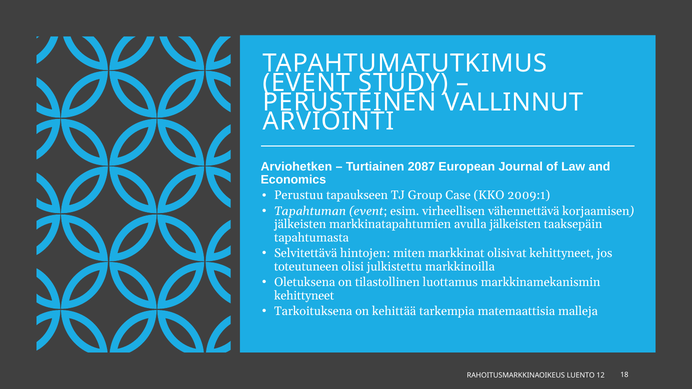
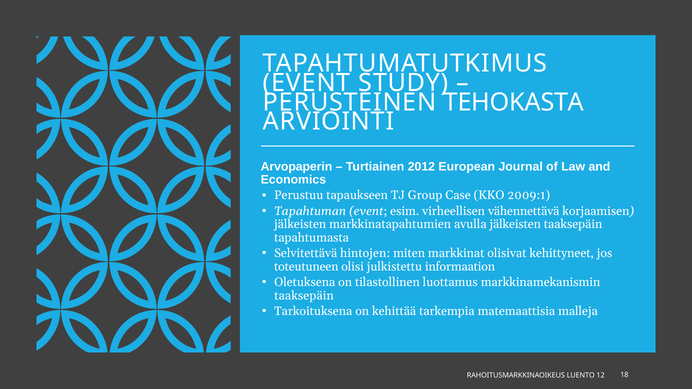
VALLINNUT: VALLINNUT -> TEHOKASTA (514, 102)
Arviohetken: Arviohetken -> Arvopaperin (296, 167)
2087: 2087 -> 2012 (421, 167)
markkinoilla: markkinoilla -> informaation (460, 267)
kehittyneet: kehittyneet -> taaksepäin (304, 296)
